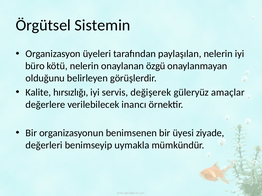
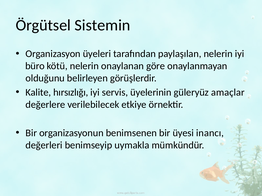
özgü: özgü -> göre (156, 66)
değişerek: değişerek -> üyelerinin (151, 93)
inancı: inancı -> etkiye (134, 105)
ziyade: ziyade -> inancı (210, 133)
